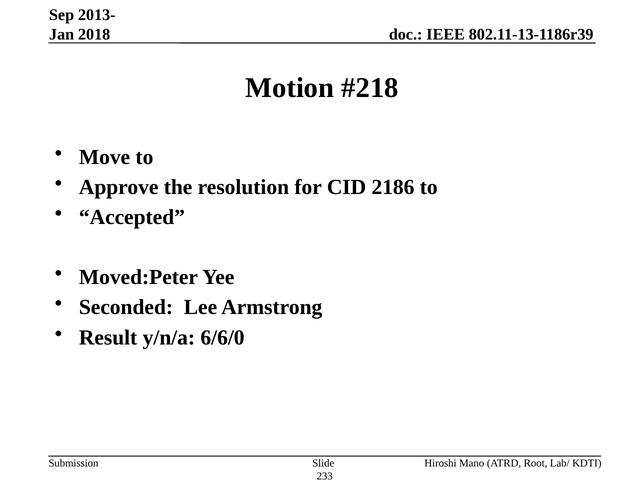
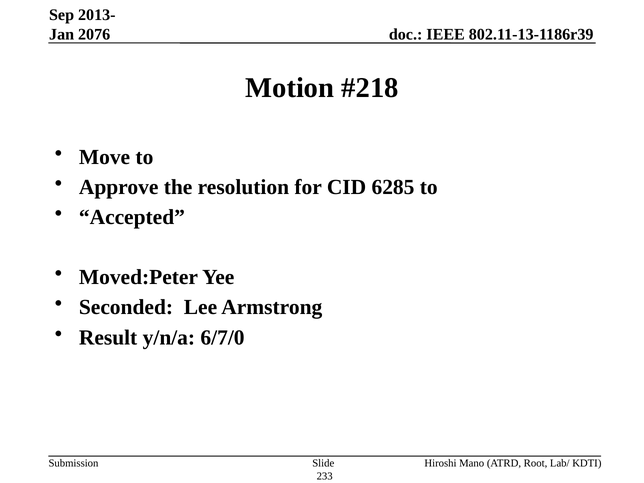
2018: 2018 -> 2076 (94, 34)
2186: 2186 -> 6285 (393, 187)
6/6/0: 6/6/0 -> 6/7/0 (223, 337)
